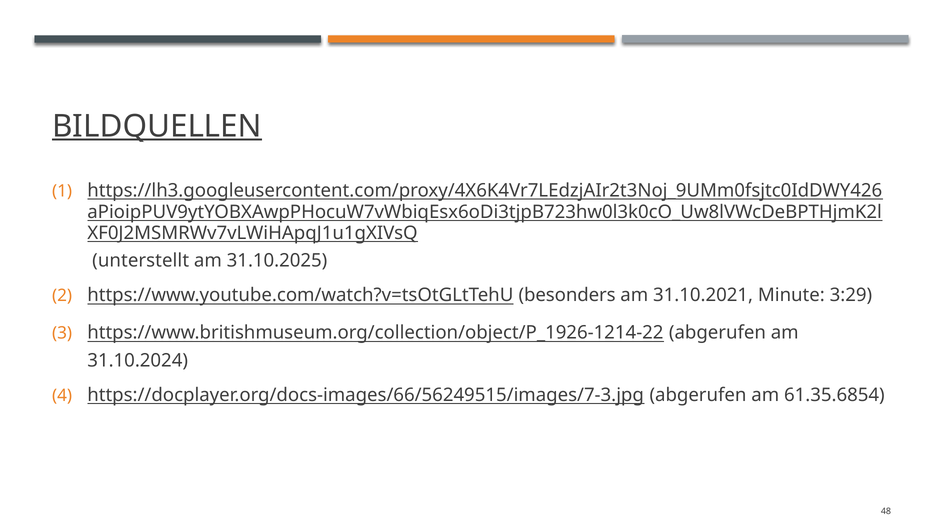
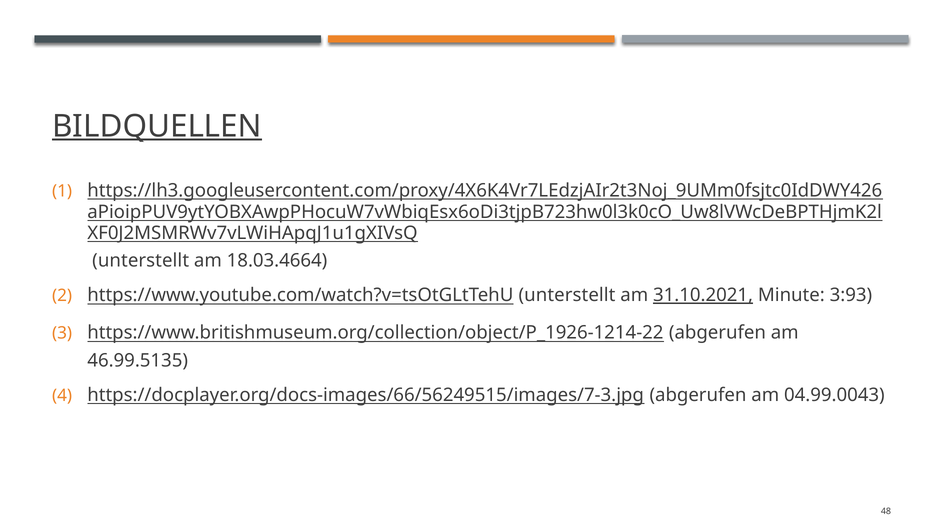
31.10.2025: 31.10.2025 -> 18.03.4664 (277, 260)
https://www.youtube.com/watch?v=tsOtGLtTehU besonders: besonders -> unterstellt (567, 295)
31.10.2021 underline: none -> present (703, 295)
3:29: 3:29 -> 3:93 (851, 295)
31.10.2024: 31.10.2024 -> 46.99.5135 (138, 360)
61.35.6854: 61.35.6854 -> 04.99.0043 (834, 395)
